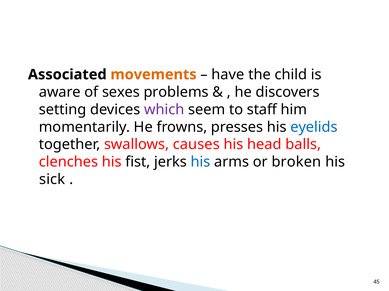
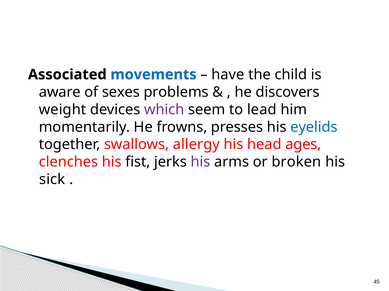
movements colour: orange -> blue (154, 75)
setting: setting -> weight (63, 110)
staff: staff -> lead (262, 110)
causes: causes -> allergy (196, 145)
balls: balls -> ages (303, 145)
his colour: blue -> purple (201, 162)
